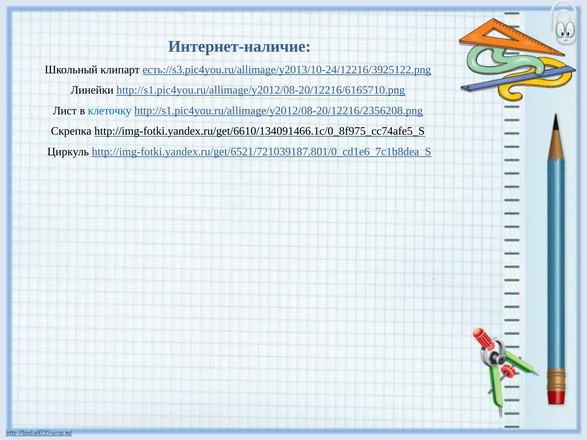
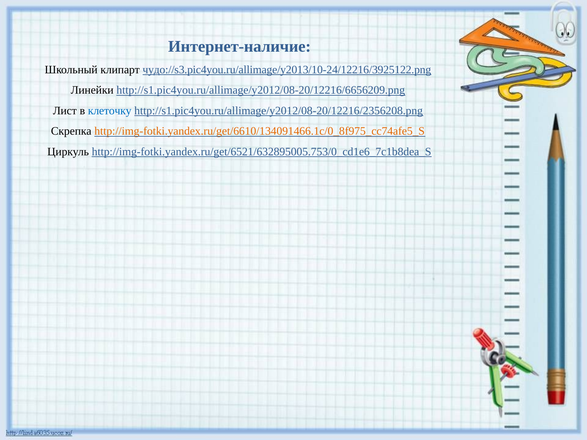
есть://s3.pic4you.ru/allimage/y2013/10-24/12216/3925122.png: есть://s3.pic4you.ru/allimage/y2013/10-24/12216/3925122.png -> чудо://s3.pic4you.ru/allimage/y2013/10-24/12216/3925122.png (287, 70)
http://s1.pic4you.ru/allimage/y2012/08-20/12216/6165710.png: http://s1.pic4you.ru/allimage/y2012/08-20/12216/6165710.png -> http://s1.pic4you.ru/allimage/y2012/08-20/12216/6656209.png (261, 90)
http://img-fotki.yandex.ru/get/6610/134091466.1c/0_8f975_cc74afe5_S colour: black -> orange (260, 131)
http://img-fotki.yandex.ru/get/6521/721039187.801/0_cd1e6_7c1b8dea_S: http://img-fotki.yandex.ru/get/6521/721039187.801/0_cd1e6_7c1b8dea_S -> http://img-fotki.yandex.ru/get/6521/632895005.753/0_cd1e6_7c1b8dea_S (262, 152)
